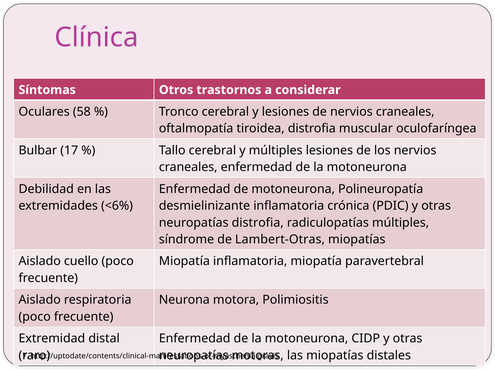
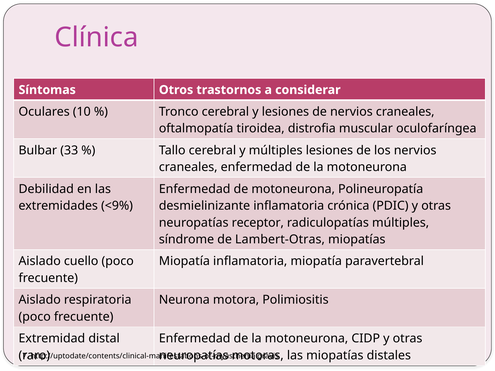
58: 58 -> 10 (82, 112)
17: 17 -> 33 (69, 150)
<6%: <6% -> <9% (117, 206)
neuropatías distrofia: distrofia -> receptor (258, 223)
